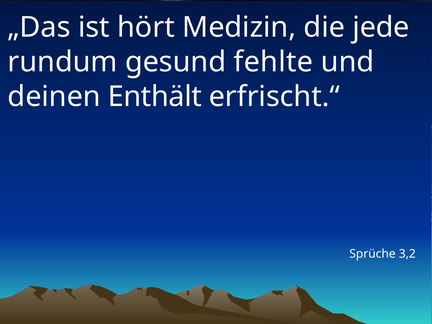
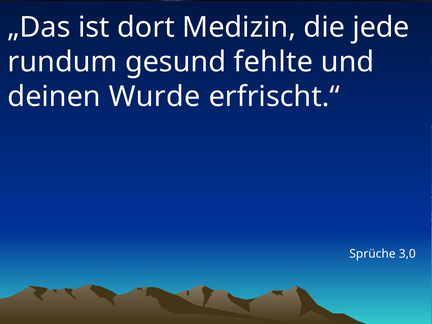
hört: hört -> dort (146, 27)
Enthält: Enthält -> Wurde (155, 97)
3,2: 3,2 -> 3,0 (407, 254)
